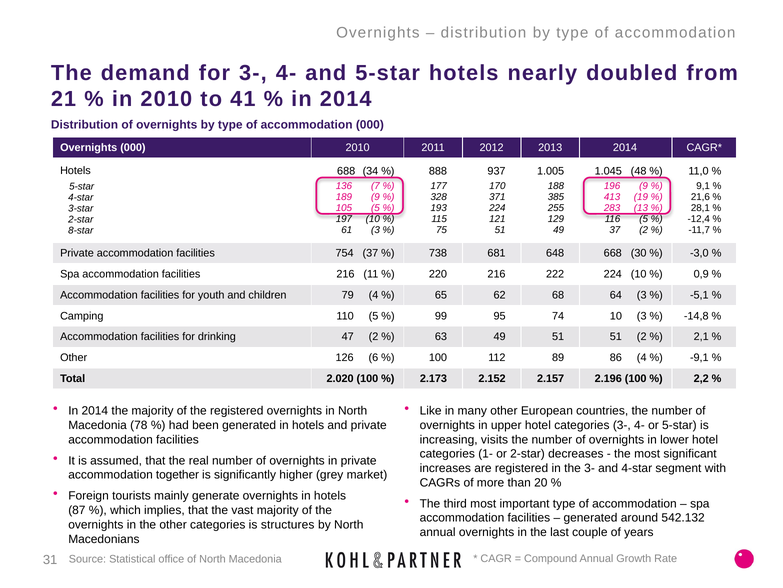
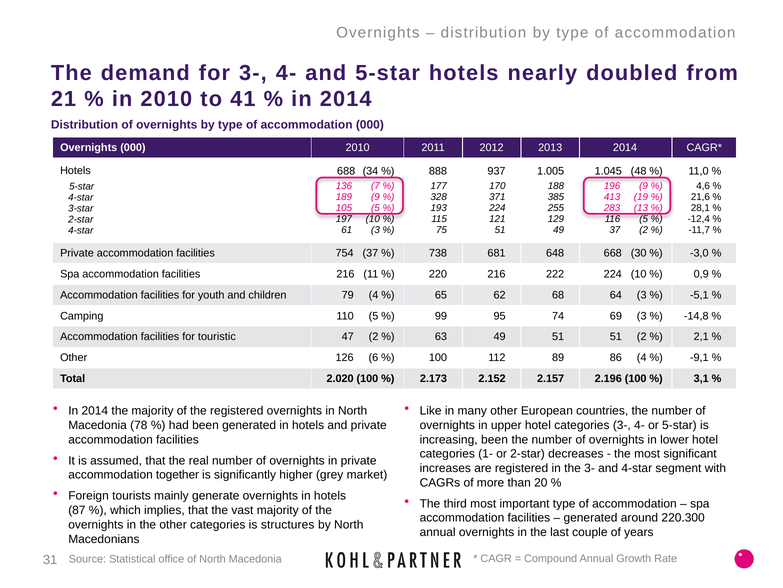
9,1: 9,1 -> 4,6 (703, 186)
8-star: 8-star -> 4-star (81, 230)
74 10: 10 -> 69 (616, 316)
drinking: drinking -> touristic (217, 336)
2,2: 2,2 -> 3,1 (701, 378)
increasing visits: visits -> been (494, 439)
542.132: 542.132 -> 220.300 (683, 517)
